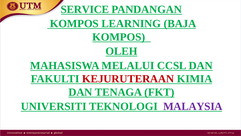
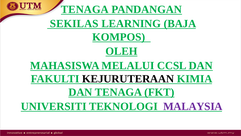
SERVICE: SERVICE -> TENAGA (85, 9)
KOMPOS: KOMPOS -> SEKILAS (74, 24)
KEJURUTERAAN colour: red -> black (128, 79)
